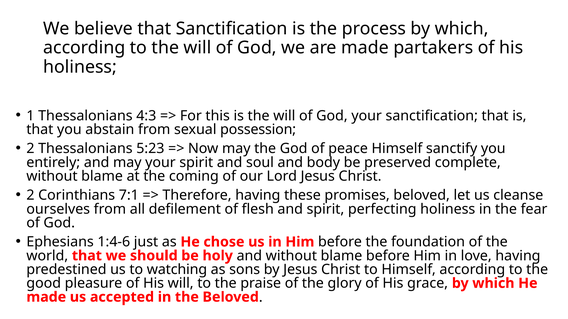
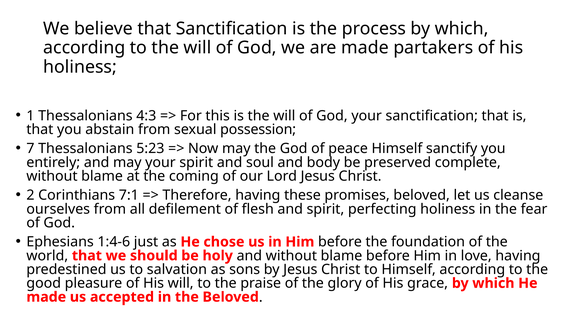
2: 2 -> 7 (30, 149)
watching: watching -> salvation (177, 270)
